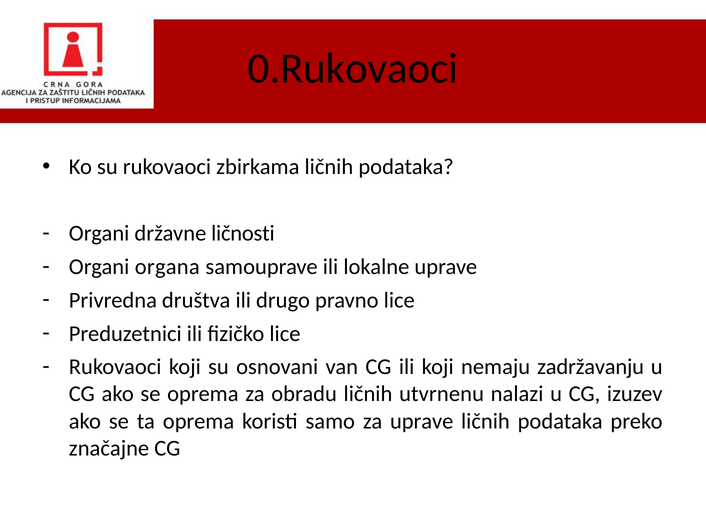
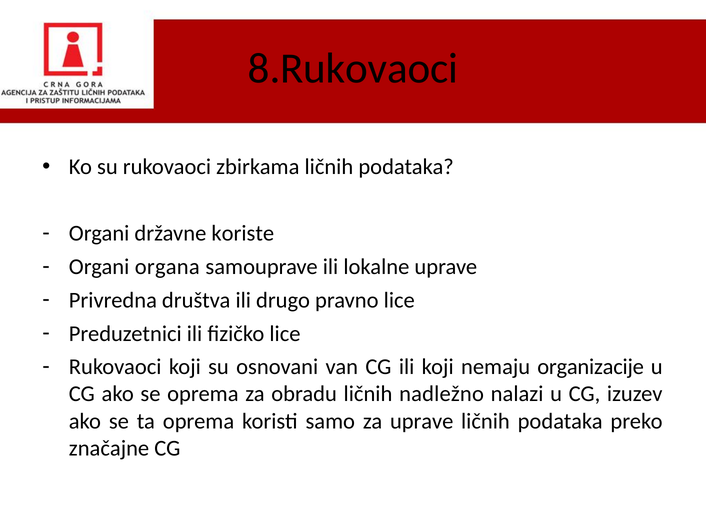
0.Rukovaoci: 0.Rukovaoci -> 8.Rukovaoci (353, 68)
ličnosti: ličnosti -> koriste (243, 233)
zadržavanju: zadržavanju -> organizacije (591, 367)
utvrnenu: utvrnenu -> nadležno (442, 394)
